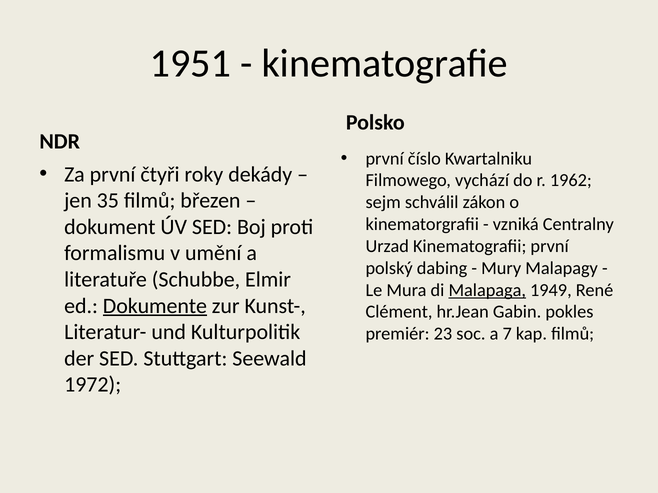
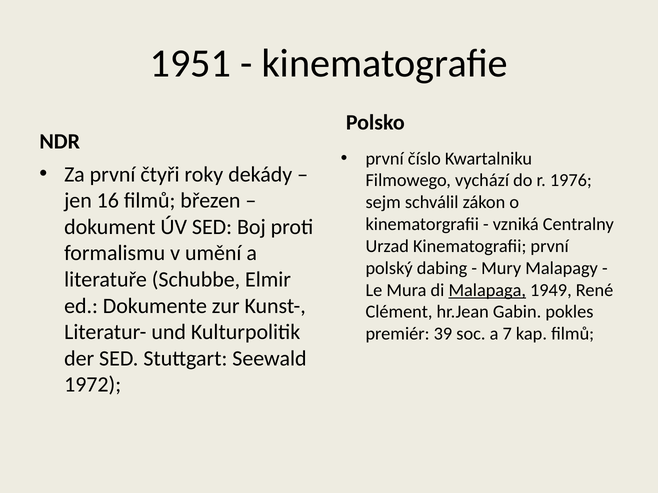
1962: 1962 -> 1976 (571, 181)
35: 35 -> 16 (108, 201)
Dokumente underline: present -> none (155, 306)
23: 23 -> 39 (443, 334)
